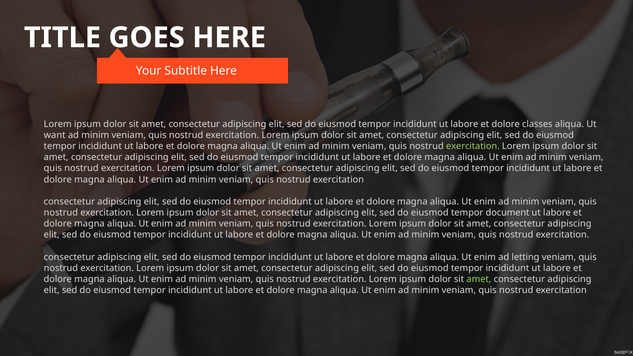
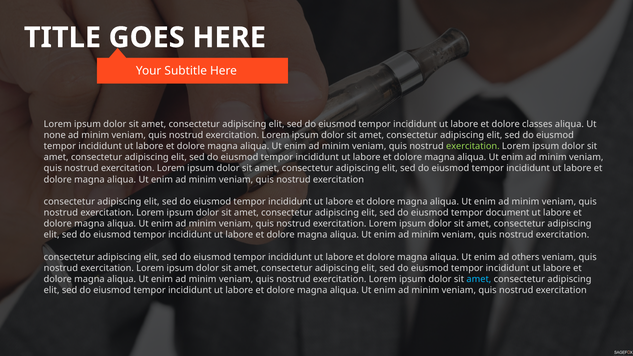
want: want -> none (55, 135)
letting: letting -> others (525, 257)
amet colour: light green -> light blue (479, 279)
